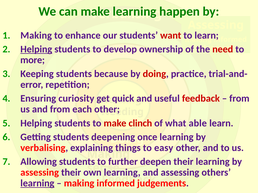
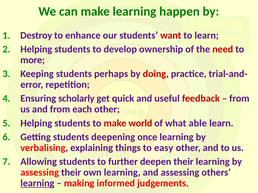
Making: Making -> Destroy (36, 36)
Helping underline: present -> none (36, 49)
because: because -> perhaps (111, 74)
curiosity: curiosity -> scholarly (76, 99)
clinch: clinch -> world (140, 123)
